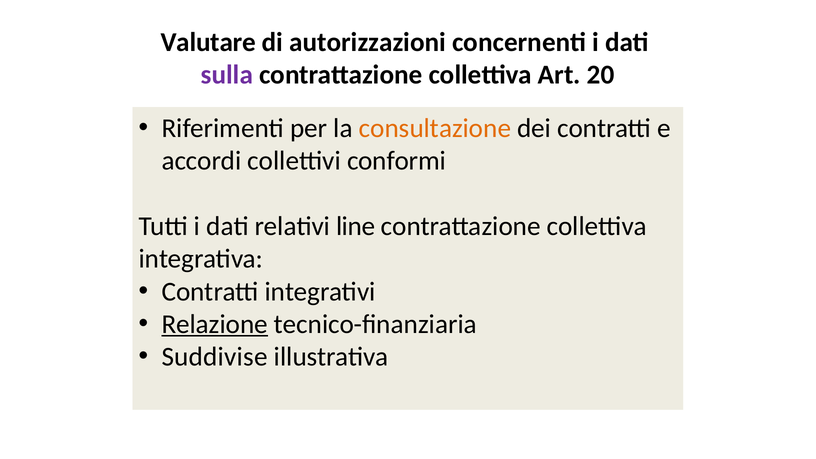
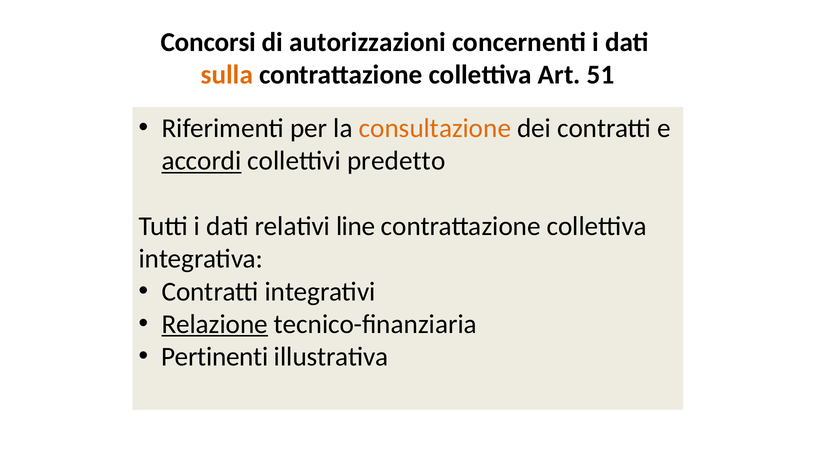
Valutare: Valutare -> Concorsi (208, 42)
sulla colour: purple -> orange (227, 75)
20: 20 -> 51 (601, 75)
accordi underline: none -> present (201, 161)
conformi: conformi -> predetto (396, 161)
Suddivise: Suddivise -> Pertinenti (215, 357)
